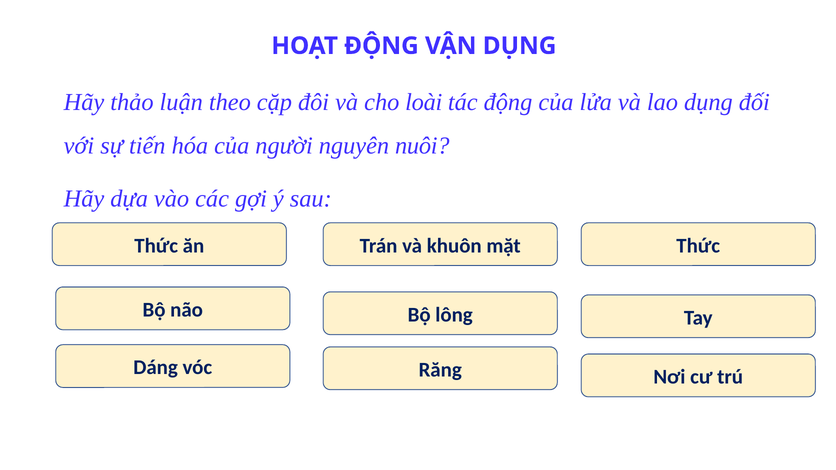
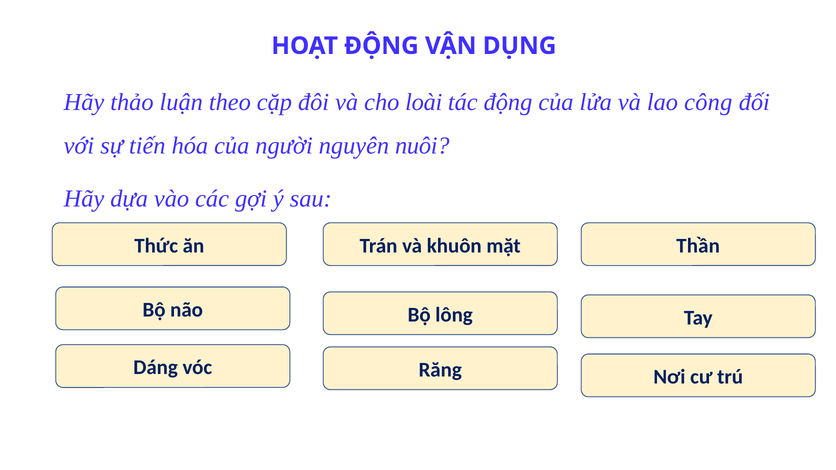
lao dụng: dụng -> công (708, 102)
mặt Thức: Thức -> Thần (698, 246)
